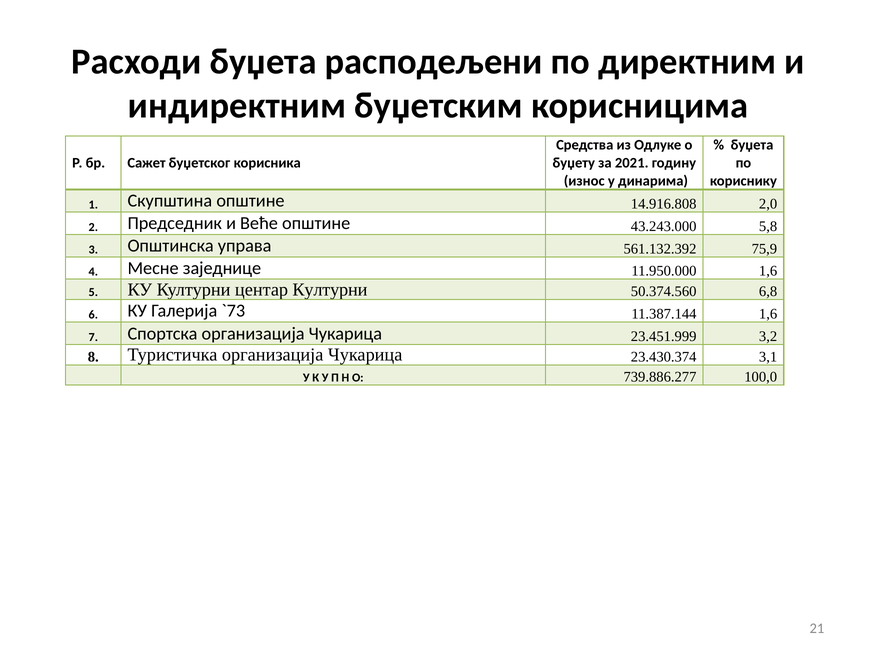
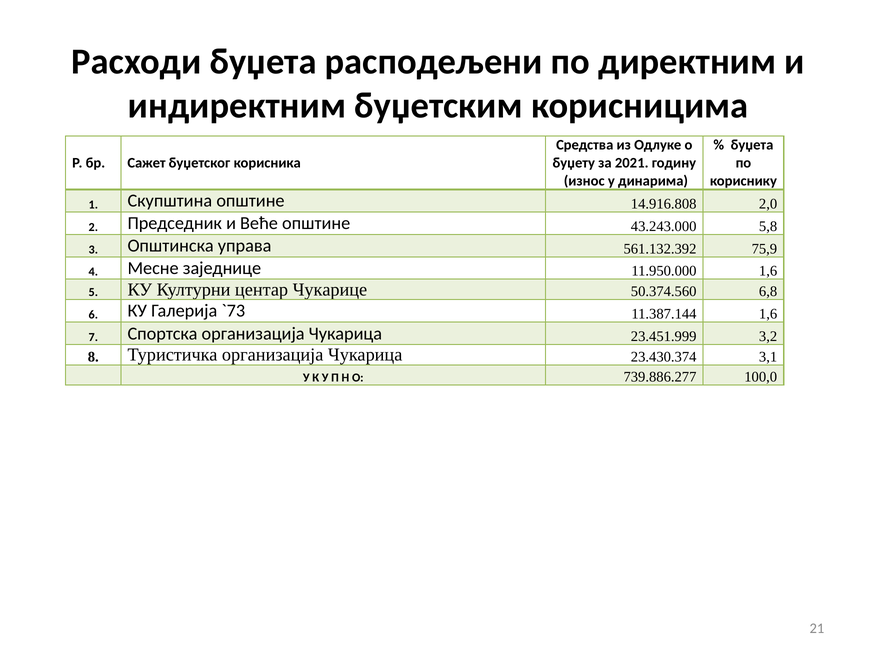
центар Културни: Културни -> Чукарице (330, 289)
